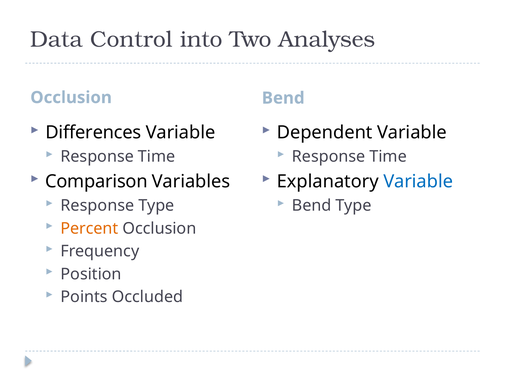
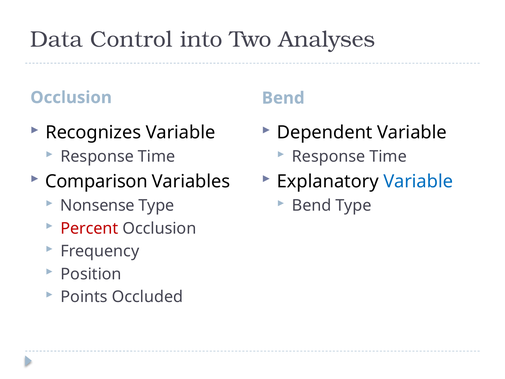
Differences: Differences -> Recognizes (93, 133)
Response: Response -> Nonsense (98, 205)
Percent colour: orange -> red (89, 228)
